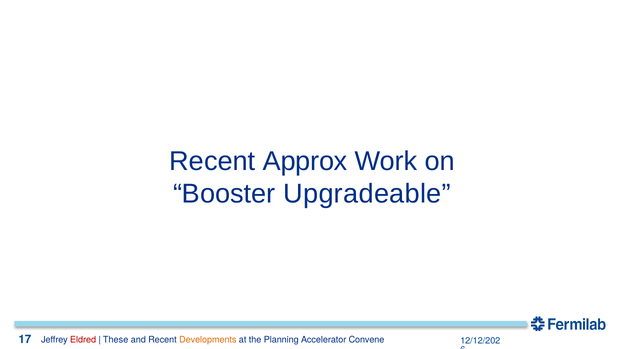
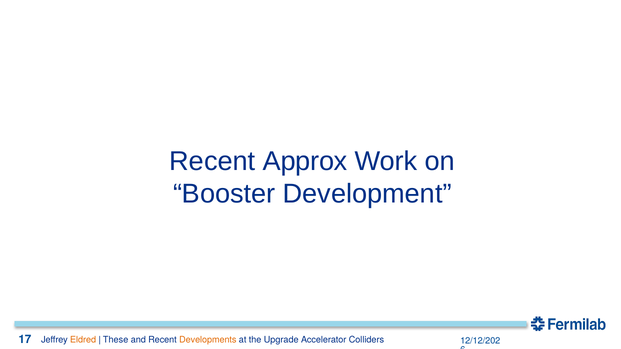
Upgradeable: Upgradeable -> Development (367, 194)
Eldred colour: red -> orange (83, 340)
Planning: Planning -> Upgrade (281, 340)
Convene: Convene -> Colliders (366, 340)
